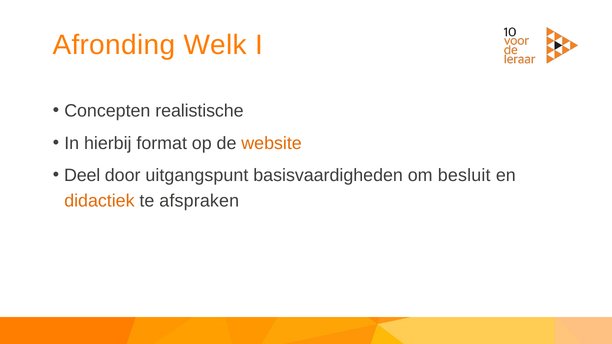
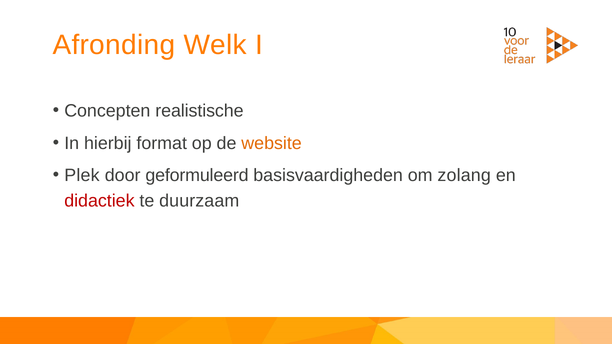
Deel: Deel -> Plek (82, 175)
uitgangspunt: uitgangspunt -> geformuleerd (197, 175)
besluit: besluit -> zolang (464, 175)
didactiek colour: orange -> red (99, 201)
afspraken: afspraken -> duurzaam (199, 201)
